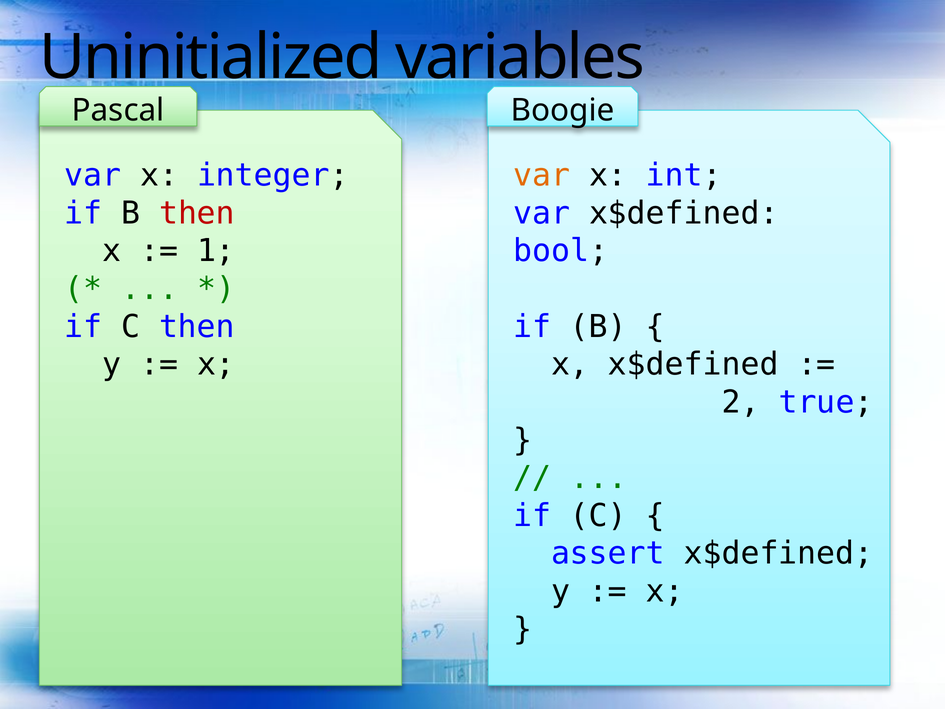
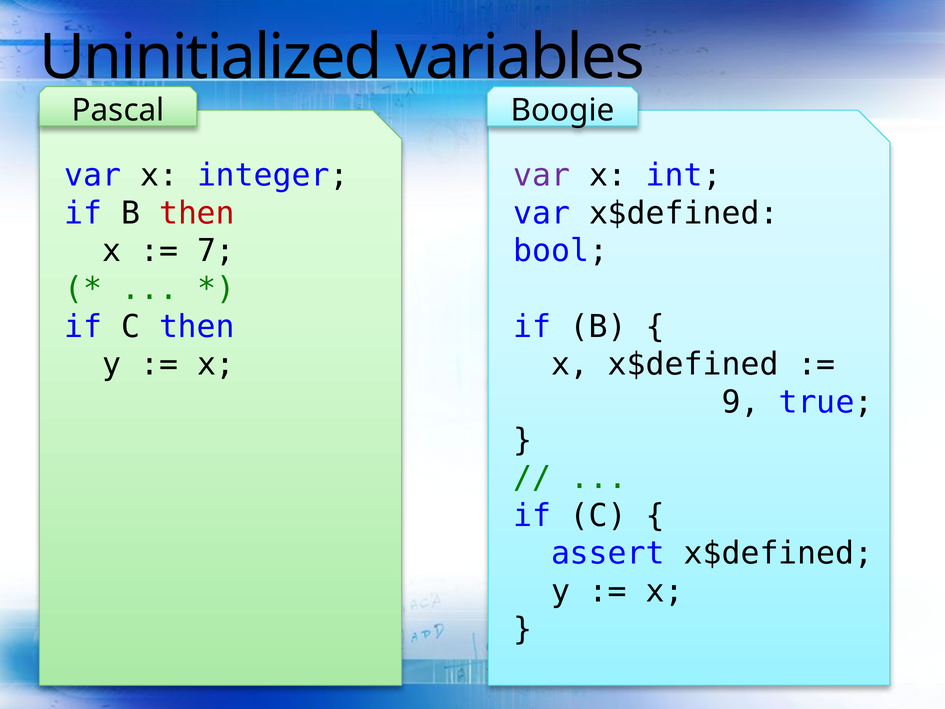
var colour: orange -> purple (542, 175)
1: 1 -> 7 (216, 251)
2: 2 -> 9 (741, 402)
